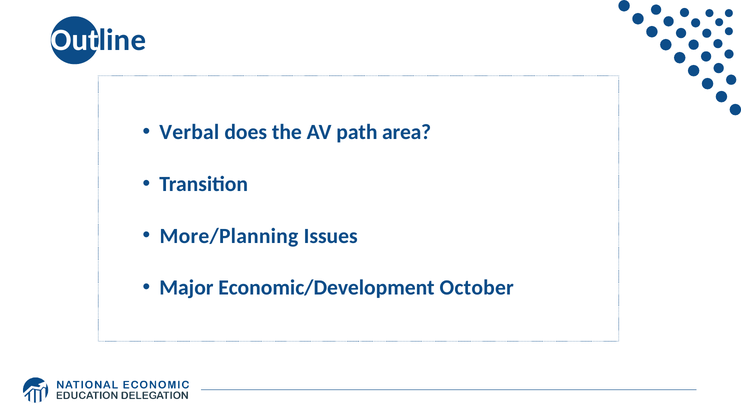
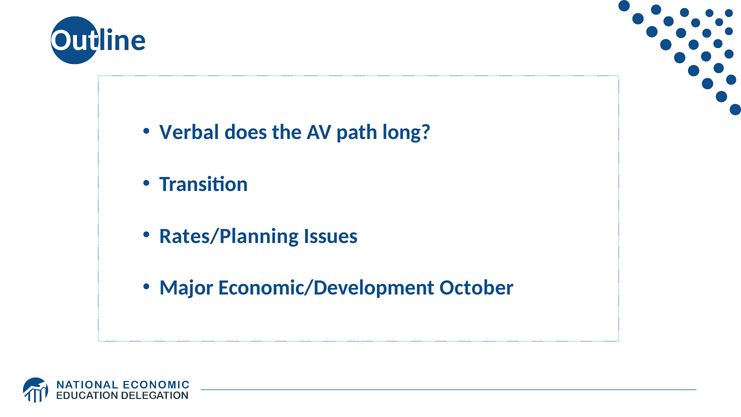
area: area -> long (407, 132)
More/Planning: More/Planning -> Rates/Planning (229, 236)
